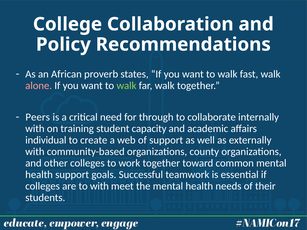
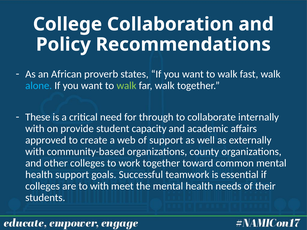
alone colour: pink -> light blue (39, 86)
Peers: Peers -> These (38, 117)
training: training -> provide (77, 129)
individual: individual -> approved (46, 140)
